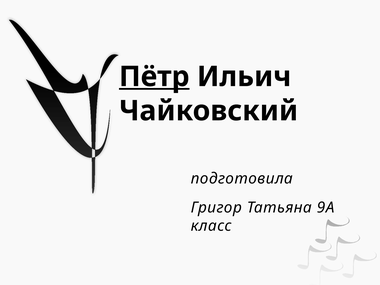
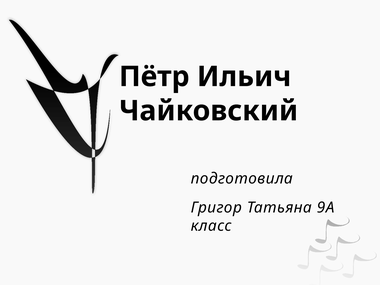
Пётр underline: present -> none (154, 77)
